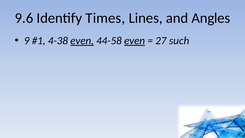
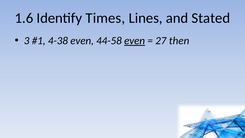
9.6: 9.6 -> 1.6 (24, 18)
Angles: Angles -> Stated (211, 18)
9: 9 -> 3 (27, 41)
even underline: present -> none (82, 41)
such: such -> then (179, 41)
